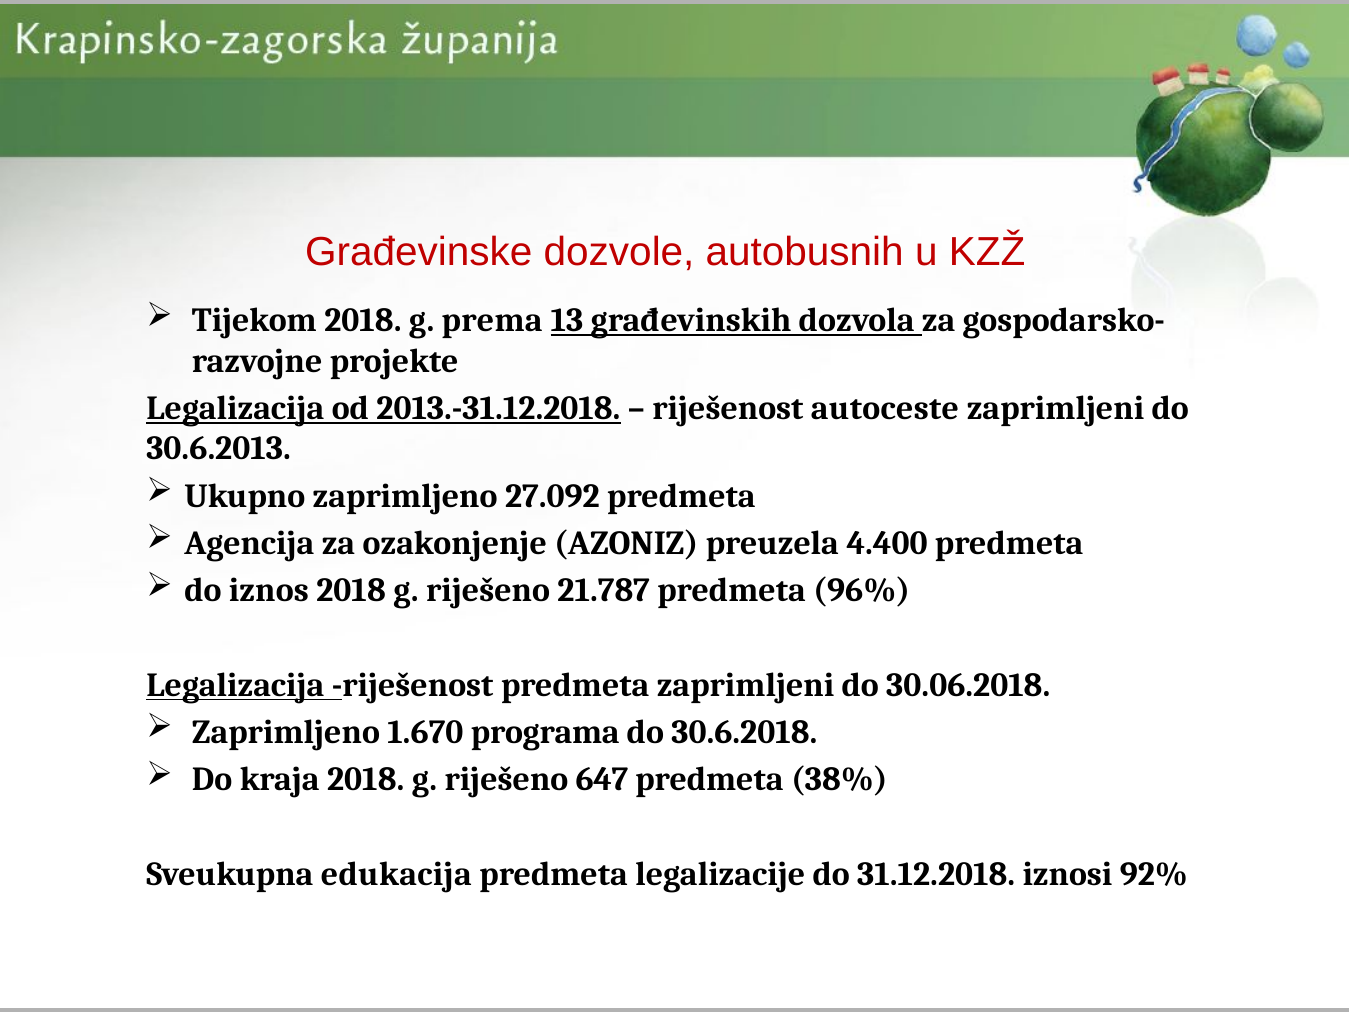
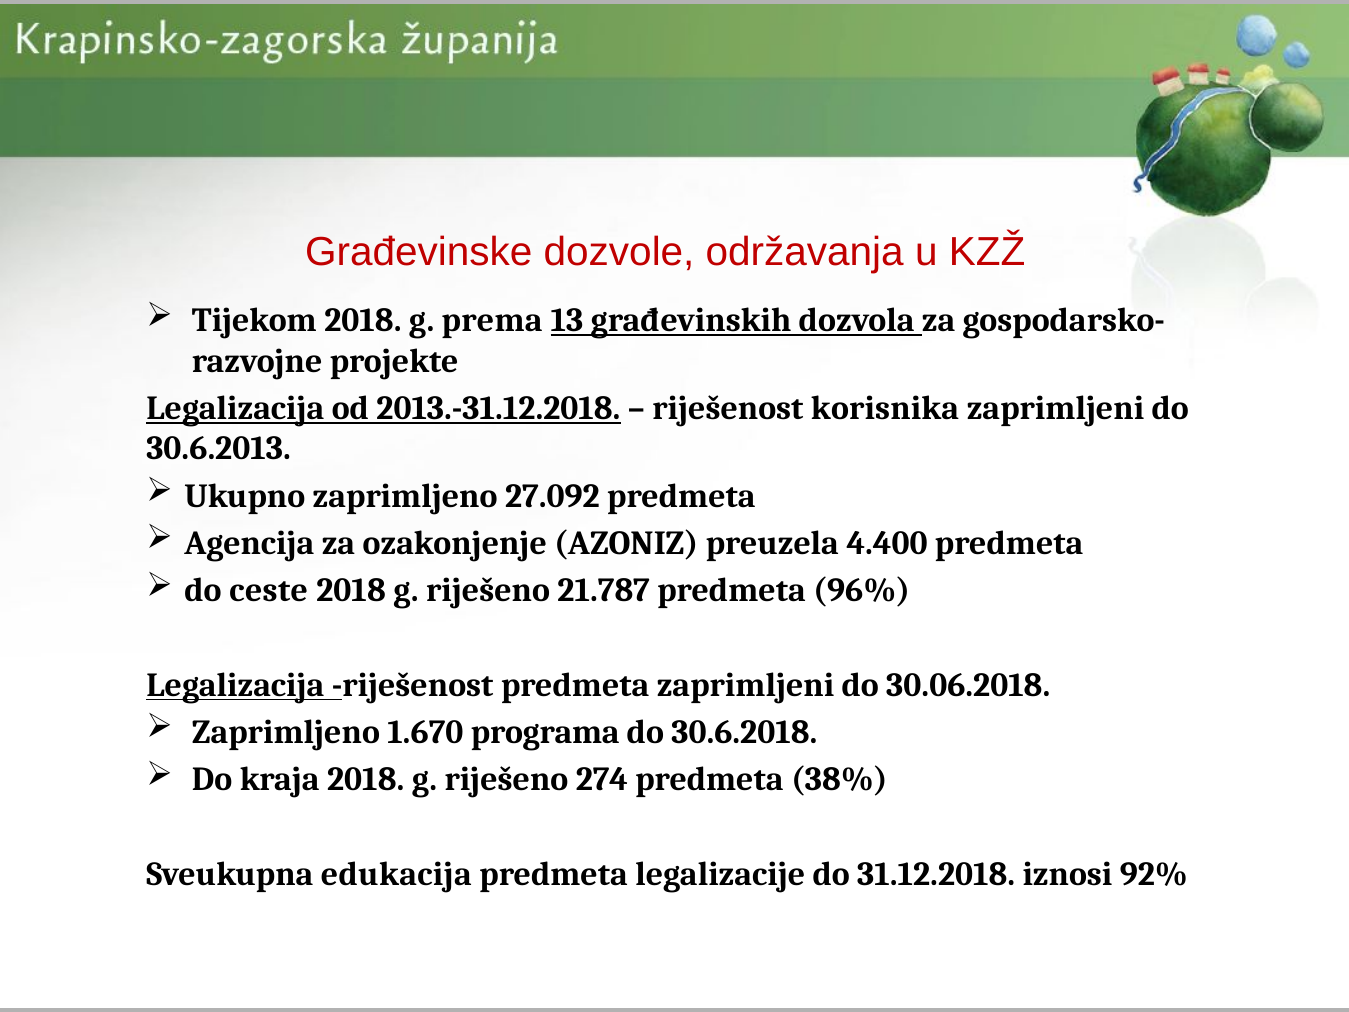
autobusnih: autobusnih -> održavanja (805, 252)
autoceste: autoceste -> korisnika (885, 408)
iznos: iznos -> ceste (269, 591)
647: 647 -> 274 (602, 780)
